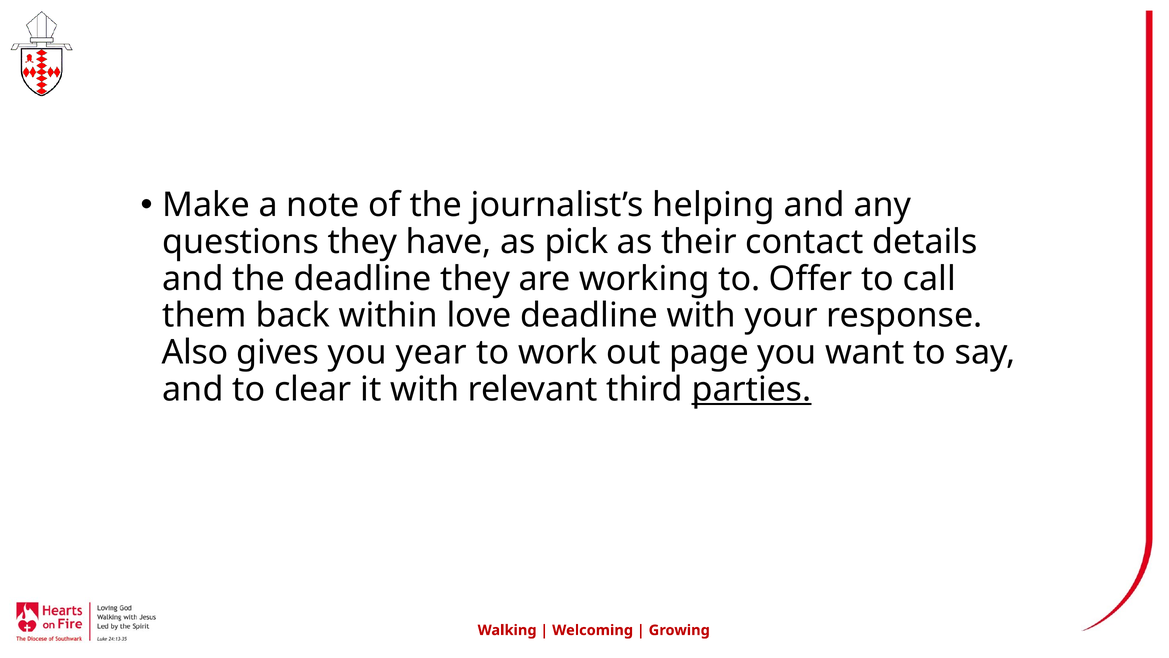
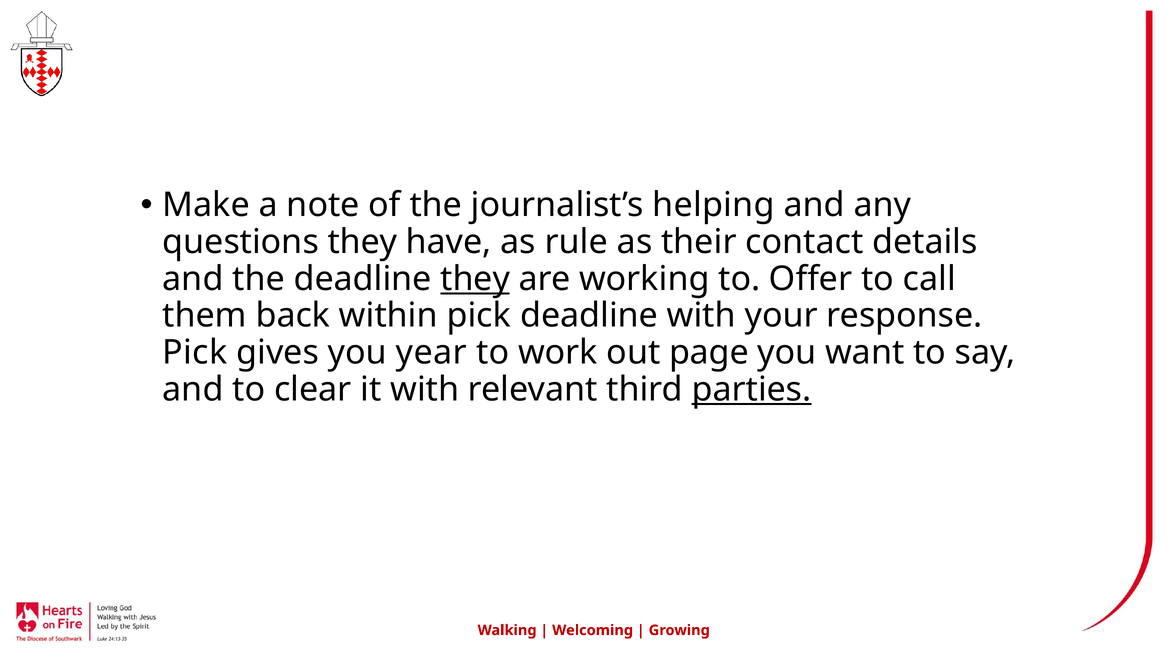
pick: pick -> rule (576, 242)
they underline: none -> present (475, 279)
within love: love -> pick (479, 315)
Also: Also -> Pick (195, 352)
